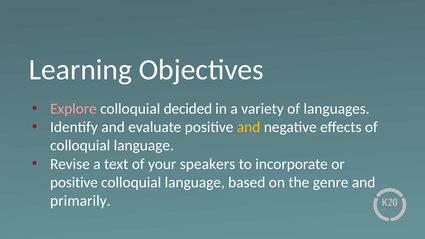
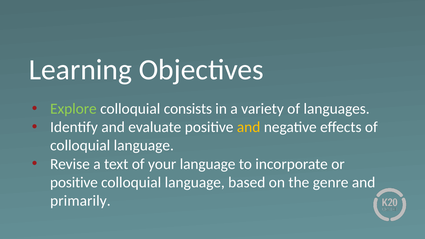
Explore colour: pink -> light green (73, 109)
decided: decided -> consists (188, 109)
your speakers: speakers -> language (208, 164)
